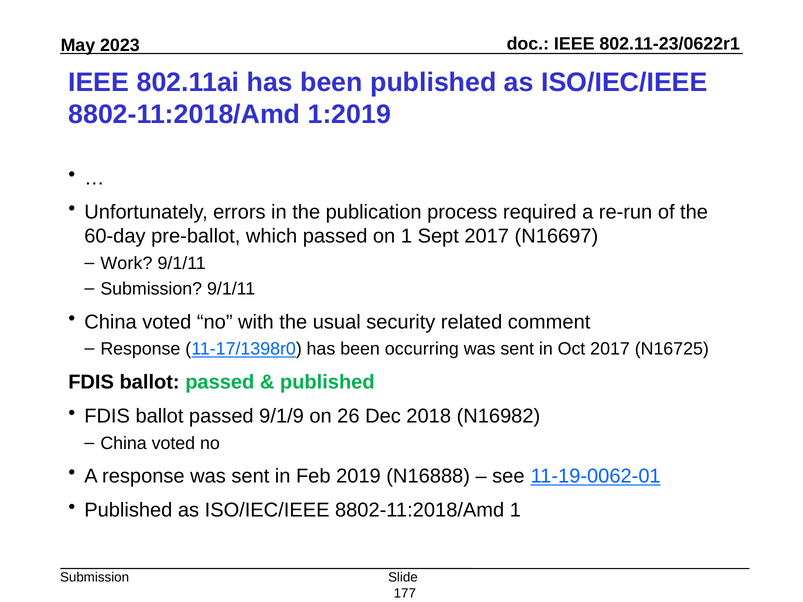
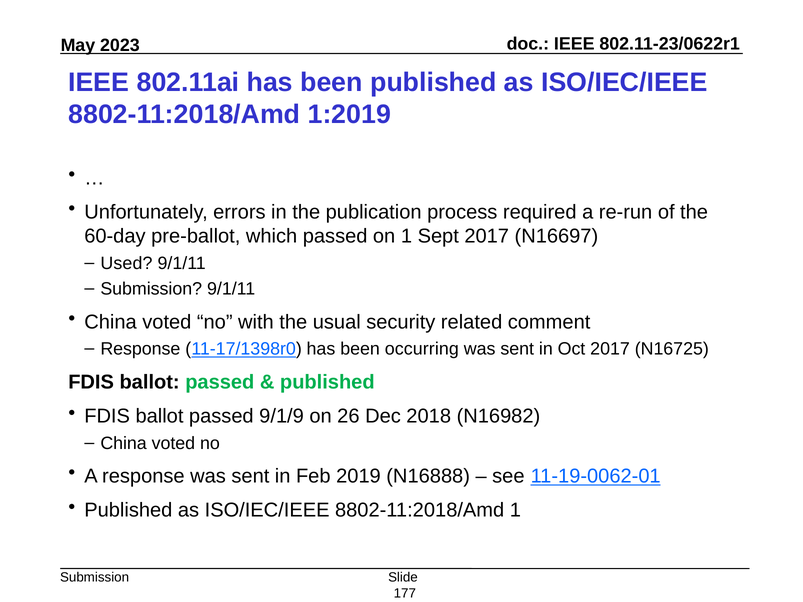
Work: Work -> Used (126, 263)
